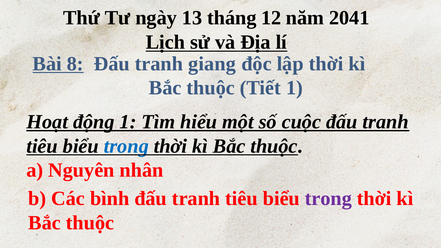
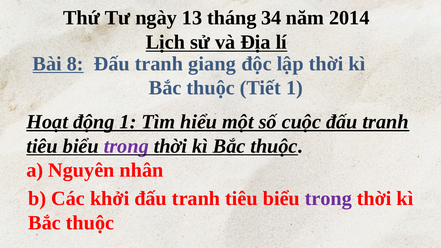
12: 12 -> 34 (271, 18)
2041: 2041 -> 2014 (349, 18)
trong colour: blue -> purple (126, 146)
bình: bình -> khởi (110, 199)
